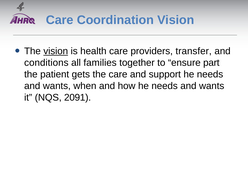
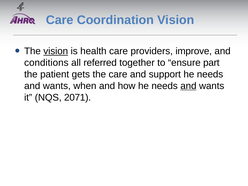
transfer: transfer -> improve (194, 51)
families: families -> referred (100, 63)
and underline: none -> present (188, 86)
2091: 2091 -> 2071 (78, 97)
